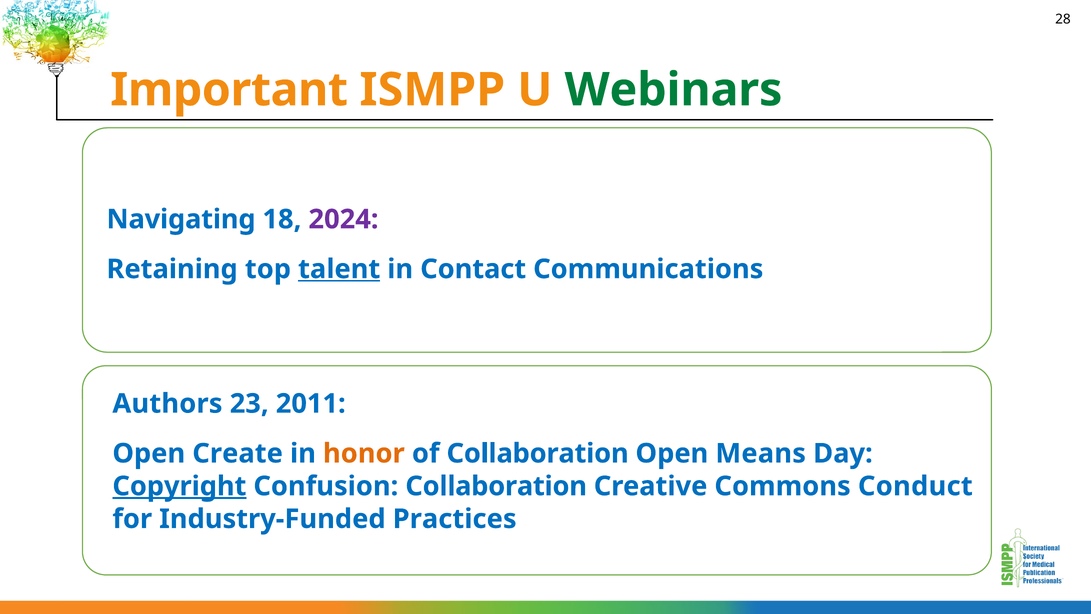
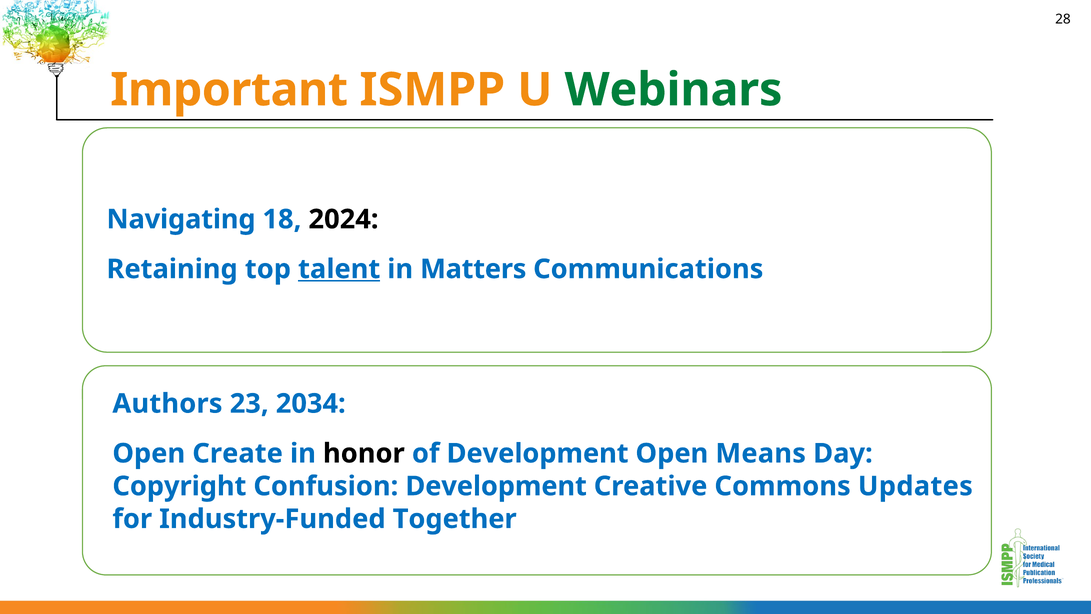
2024 colour: purple -> black (343, 219)
Contact: Contact -> Matters (473, 269)
2011: 2011 -> 2034 (311, 403)
honor colour: orange -> black (364, 453)
of Collaboration: Collaboration -> Development (538, 453)
Copyright underline: present -> none (179, 486)
Confusion Collaboration: Collaboration -> Development (496, 486)
Conduct: Conduct -> Updates (915, 486)
Practices: Practices -> Together (455, 519)
